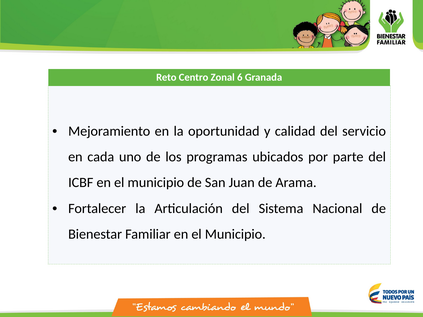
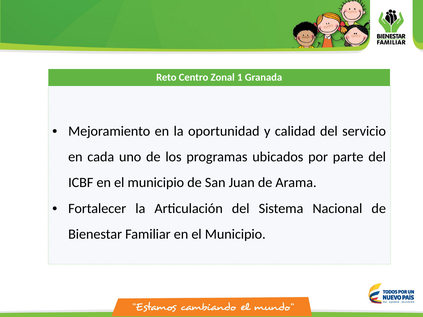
6: 6 -> 1 (240, 77)
